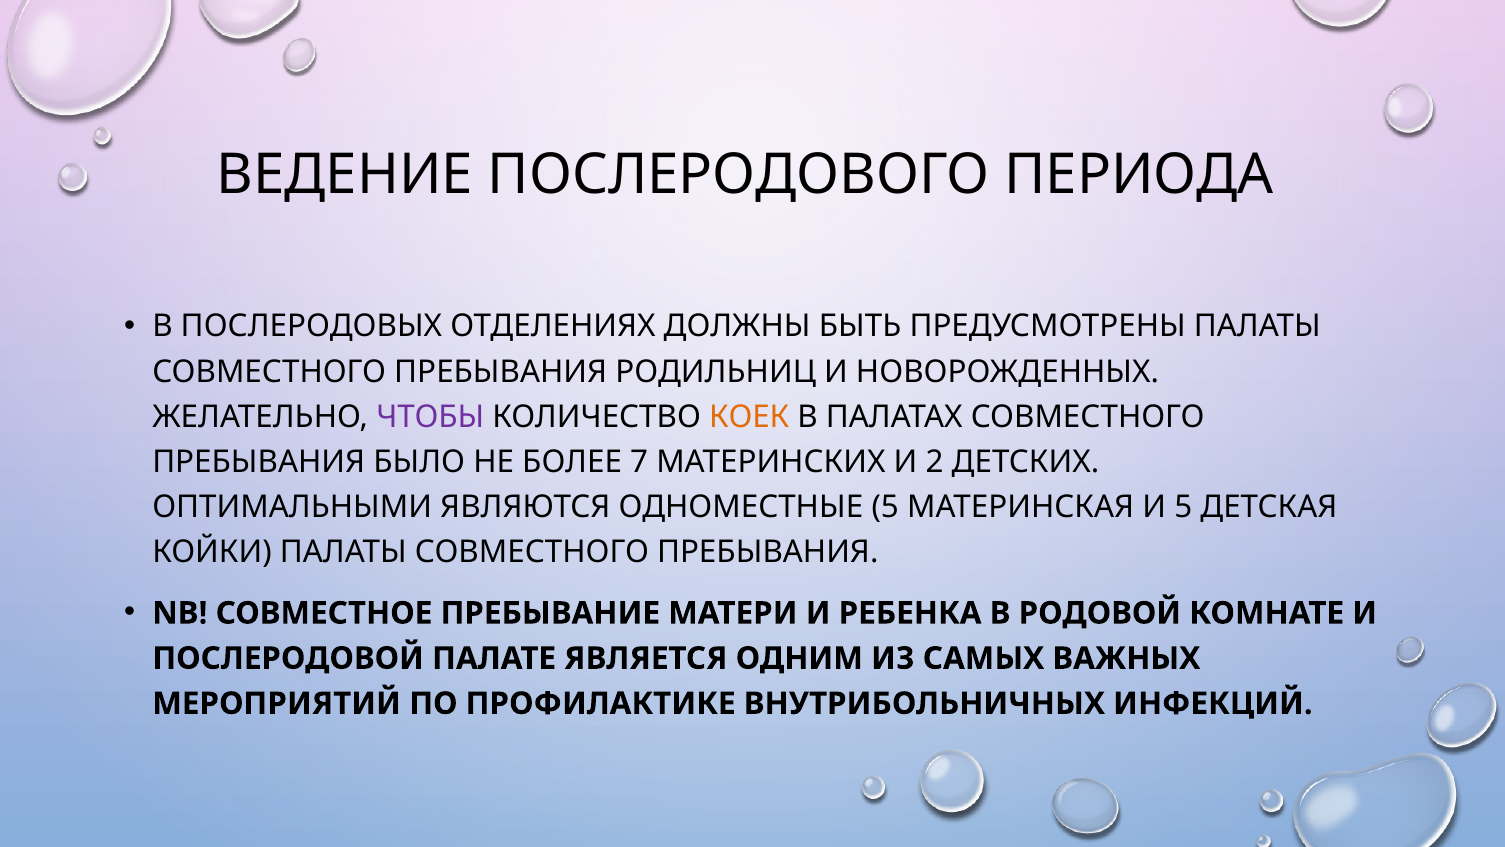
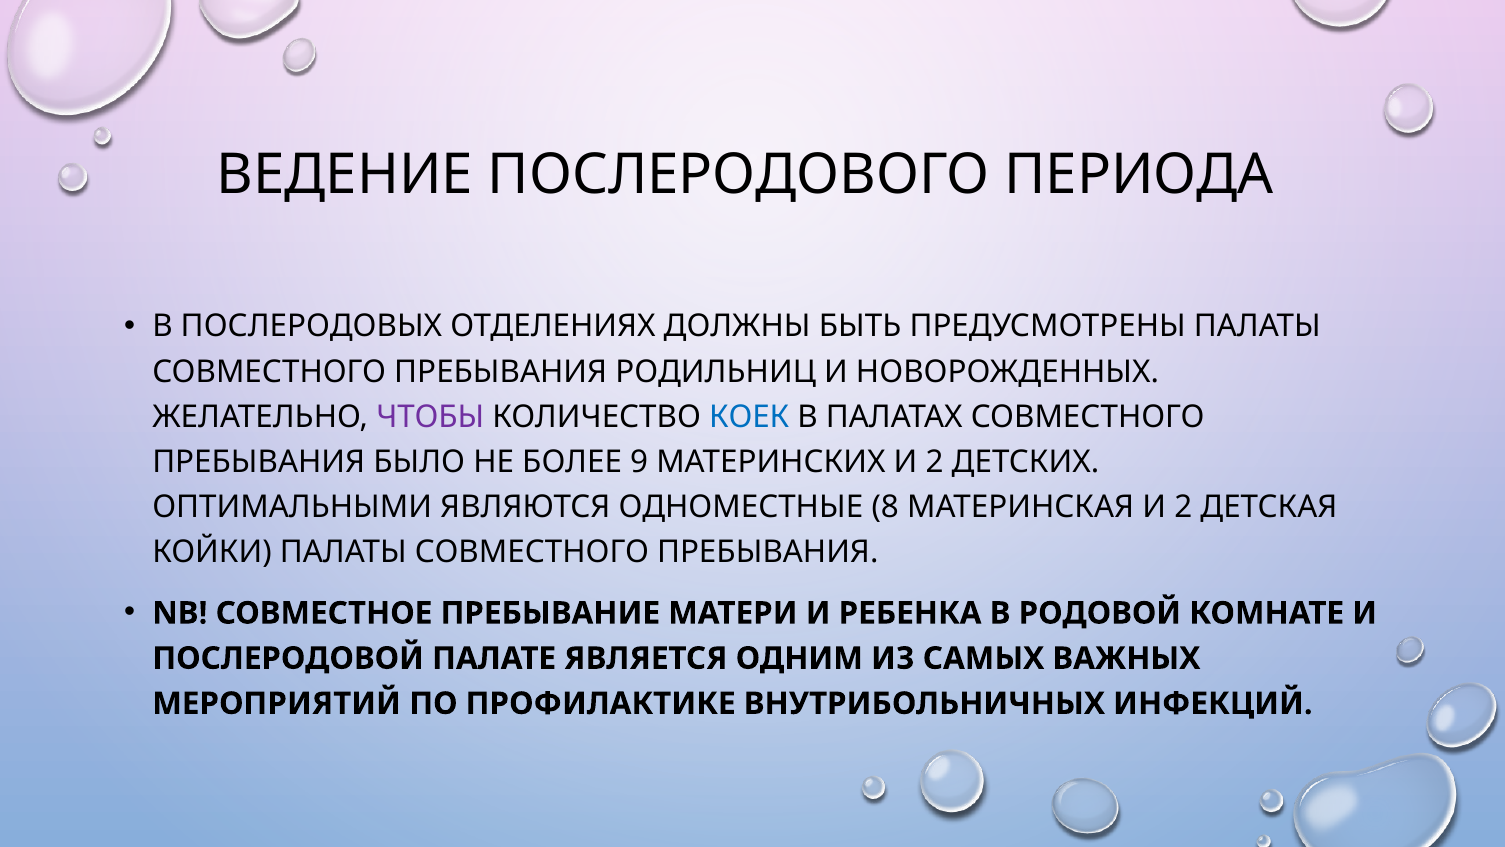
КОЕК colour: orange -> blue (749, 417)
7: 7 -> 9 (639, 462)
ОДНОМЕСТНЫЕ 5: 5 -> 8 (885, 507)
МАТЕРИНСКАЯ И 5: 5 -> 2 (1183, 507)
